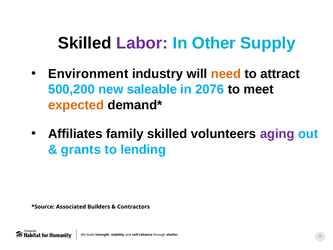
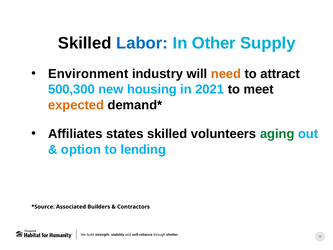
Labor colour: purple -> blue (142, 43)
500,200: 500,200 -> 500,300 (71, 89)
saleable: saleable -> housing (152, 89)
2076: 2076 -> 2021 (210, 89)
family: family -> states (125, 134)
aging colour: purple -> green (277, 134)
grants: grants -> option (81, 149)
